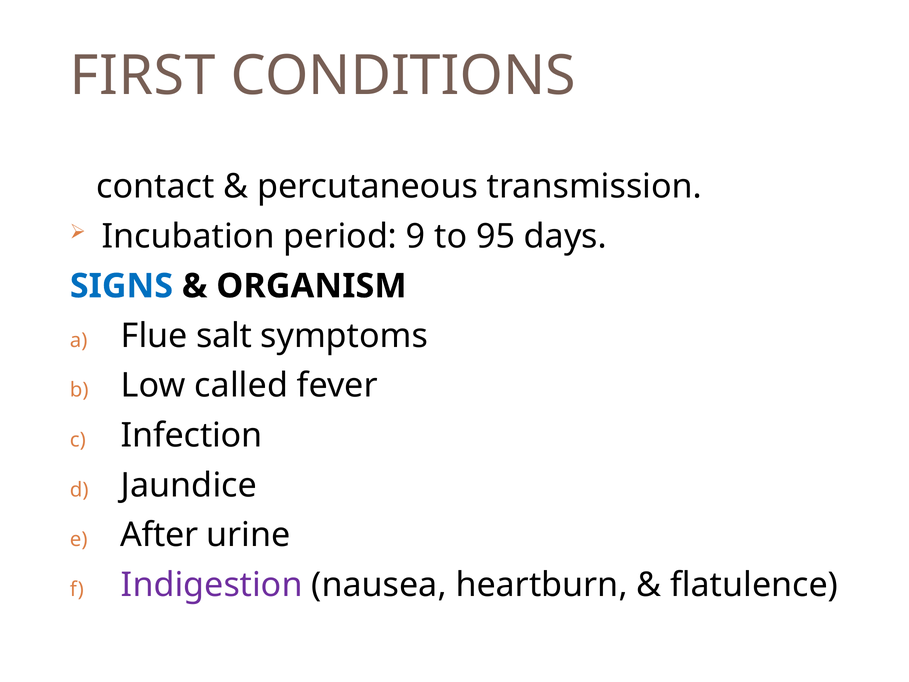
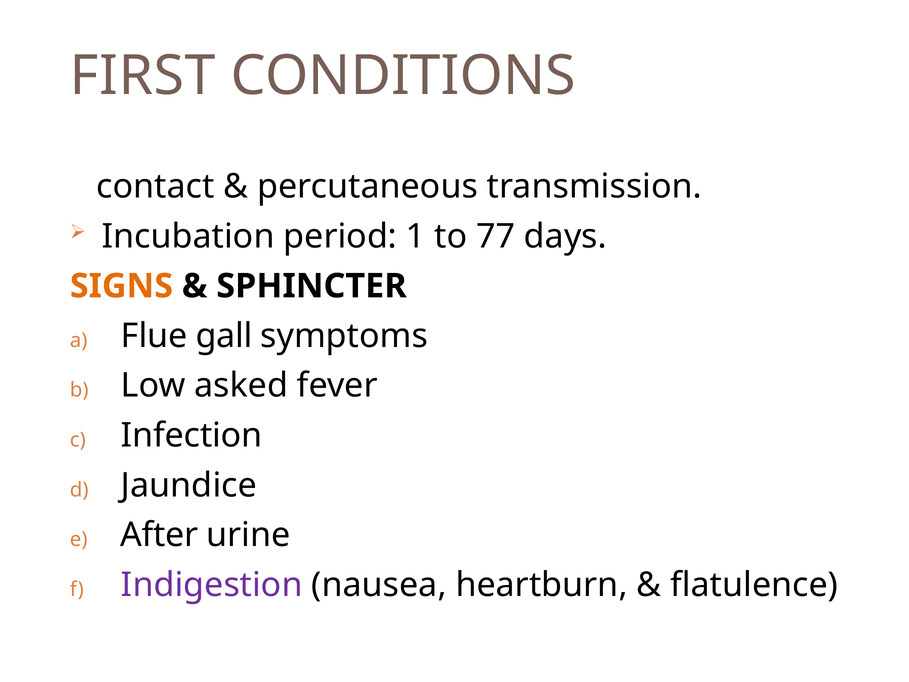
9: 9 -> 1 (416, 236)
95: 95 -> 77 (496, 236)
SIGNS colour: blue -> orange (121, 286)
ORGANISM: ORGANISM -> SPHINCTER (311, 286)
salt: salt -> gall (224, 336)
called: called -> asked (241, 386)
